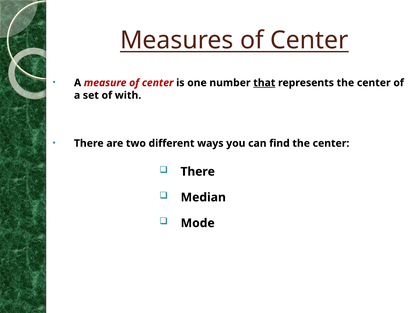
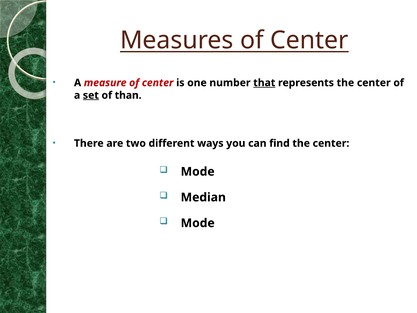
set underline: none -> present (91, 95)
with: with -> than (128, 95)
There: There -> Mode (198, 171)
